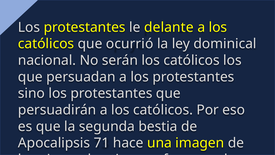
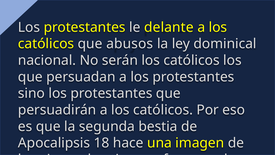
ocurrió: ocurrió -> abusos (130, 44)
71: 71 -> 18 (102, 143)
